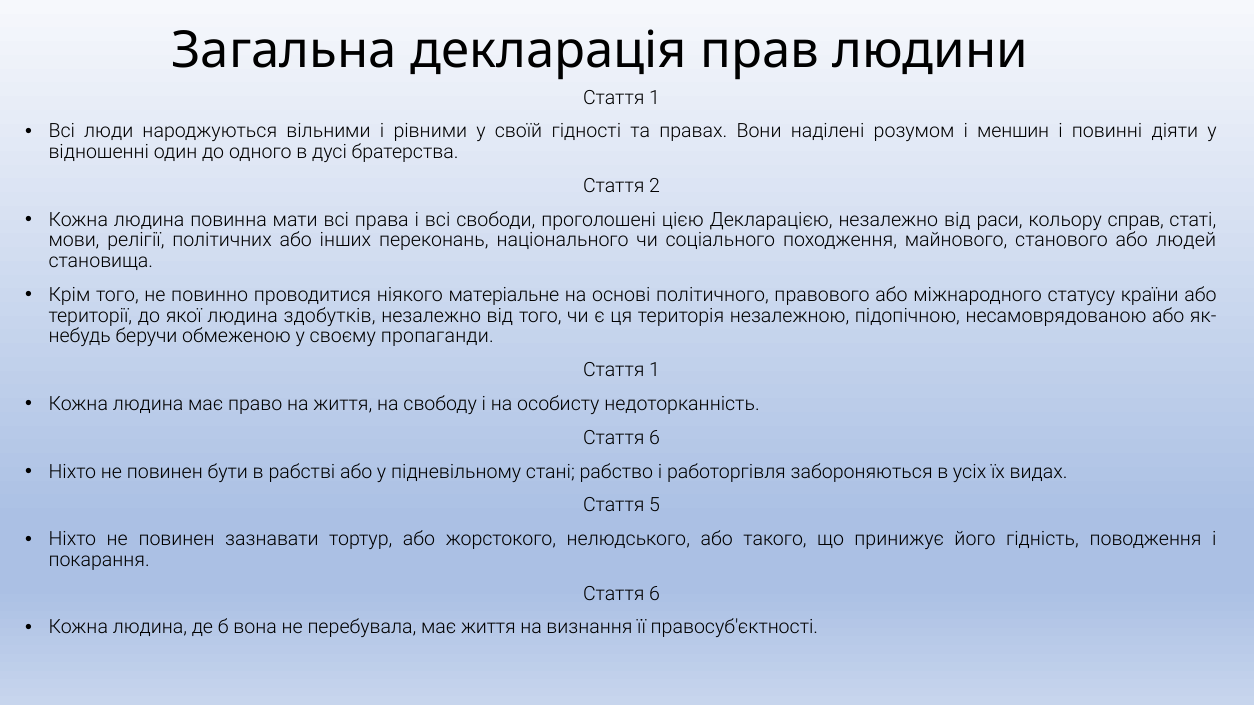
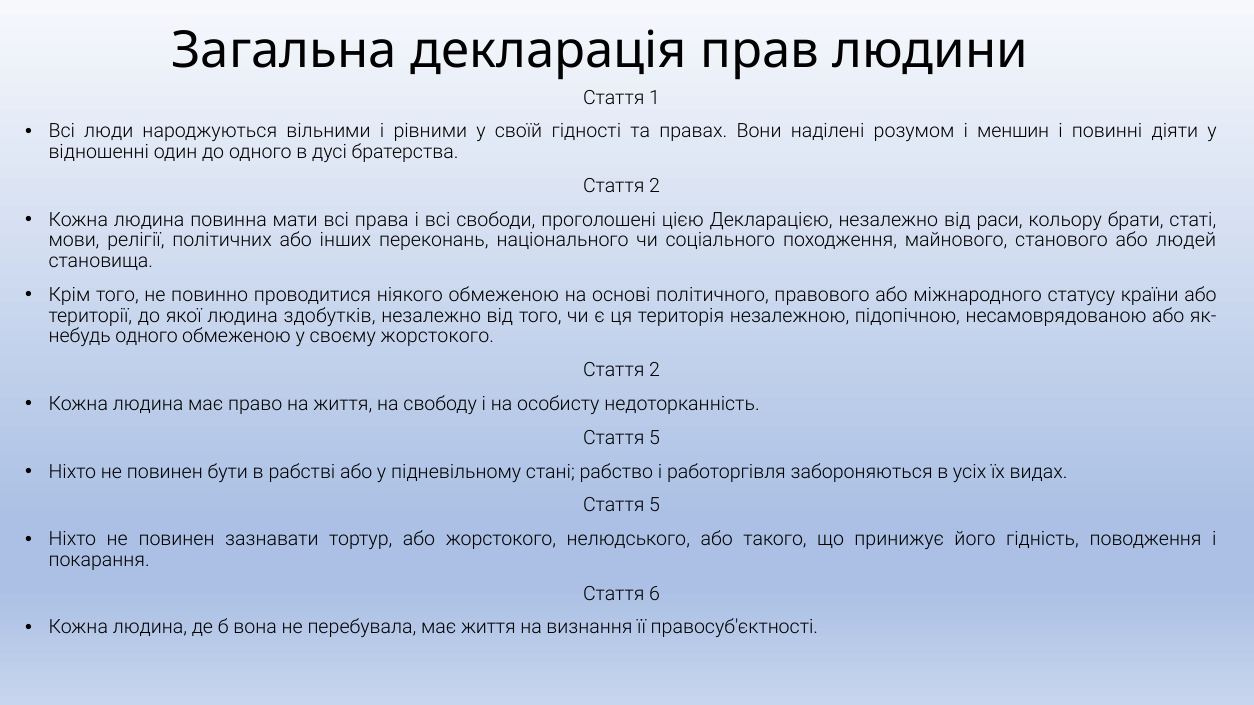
справ: справ -> брати (1136, 220)
ніякого матеріальне: матеріальне -> обмеженою (504, 295)
беручи: беручи -> одного (147, 337)
своєму пропаганди: пропаганди -> жорстокого (437, 337)
1: 1 -> 2 (655, 370)
6: 6 -> 5 (655, 438)
